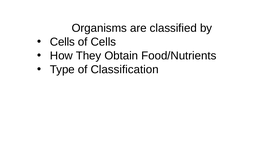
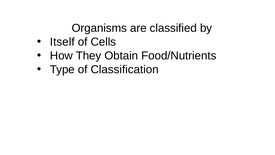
Cells: Cells -> Itself (62, 42)
